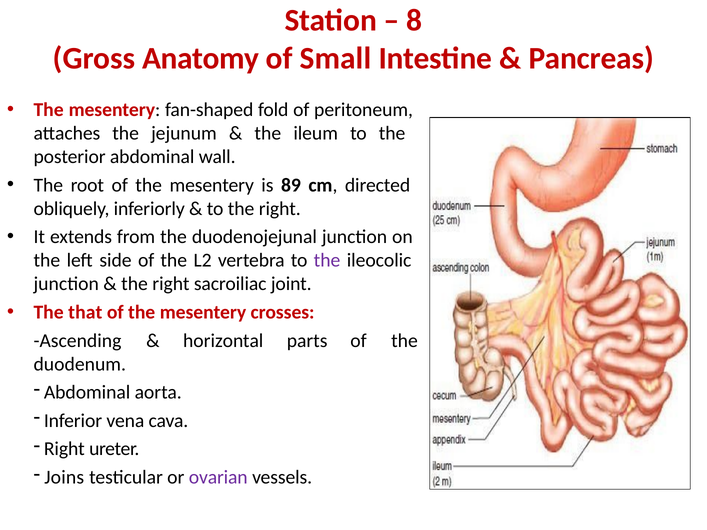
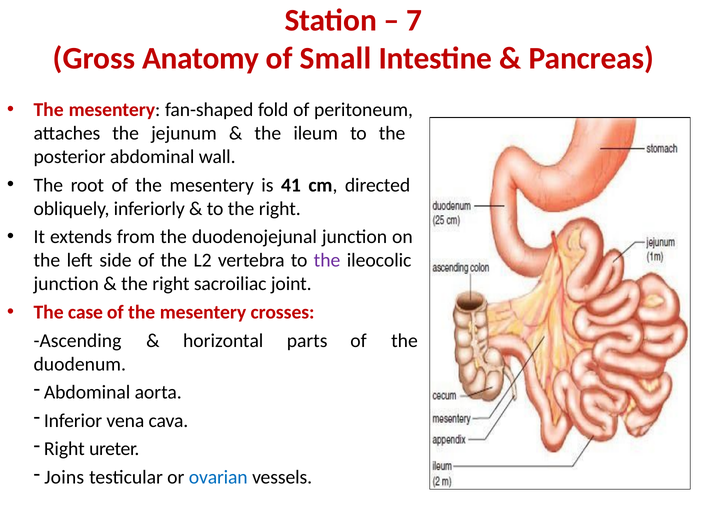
8: 8 -> 7 (414, 21)
89: 89 -> 41 (291, 185)
that: that -> case (85, 312)
ovarian colour: purple -> blue (218, 477)
